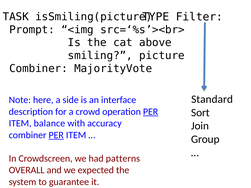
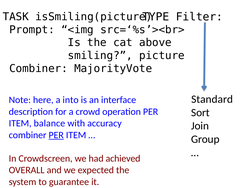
side: side -> into (71, 100)
PER underline: present -> none (151, 112)
patterns: patterns -> achieved (123, 159)
